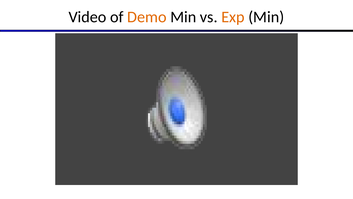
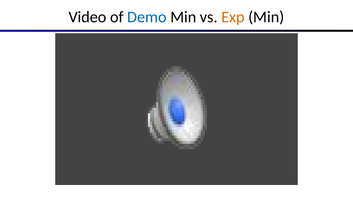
Demo colour: orange -> blue (147, 17)
